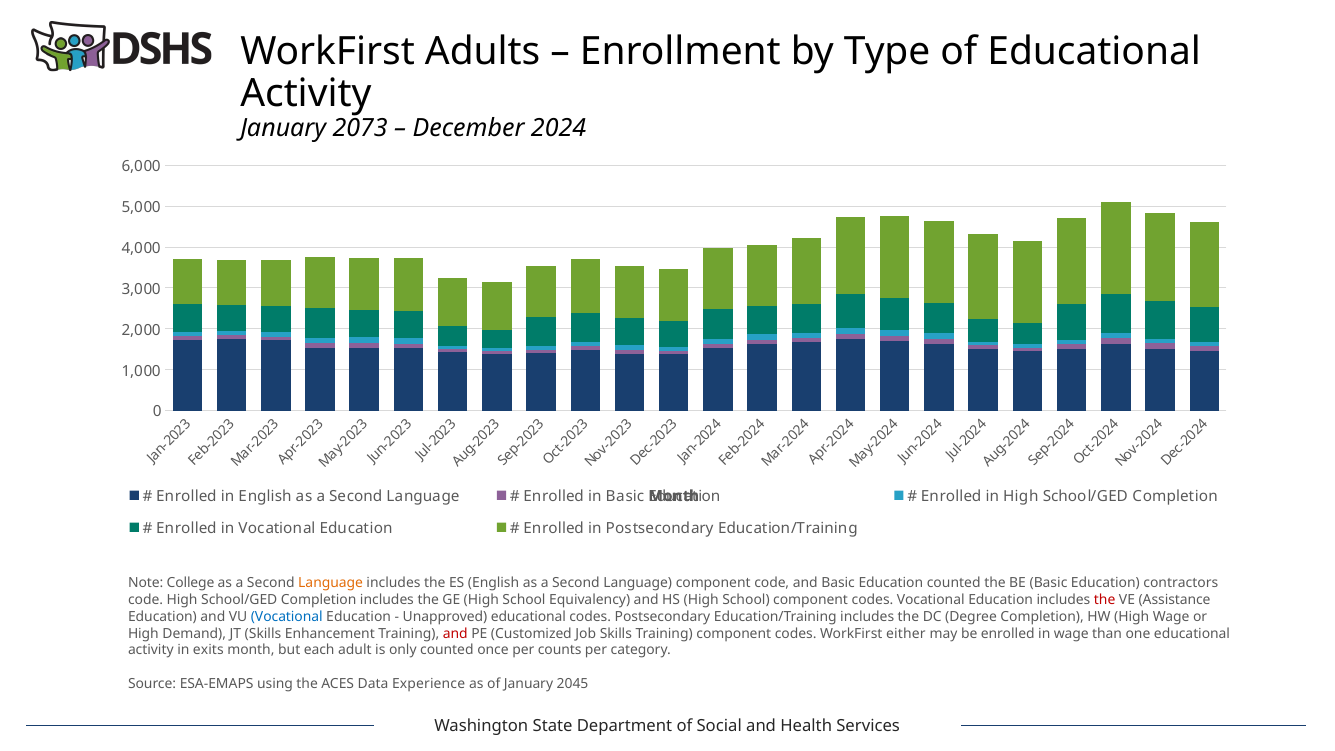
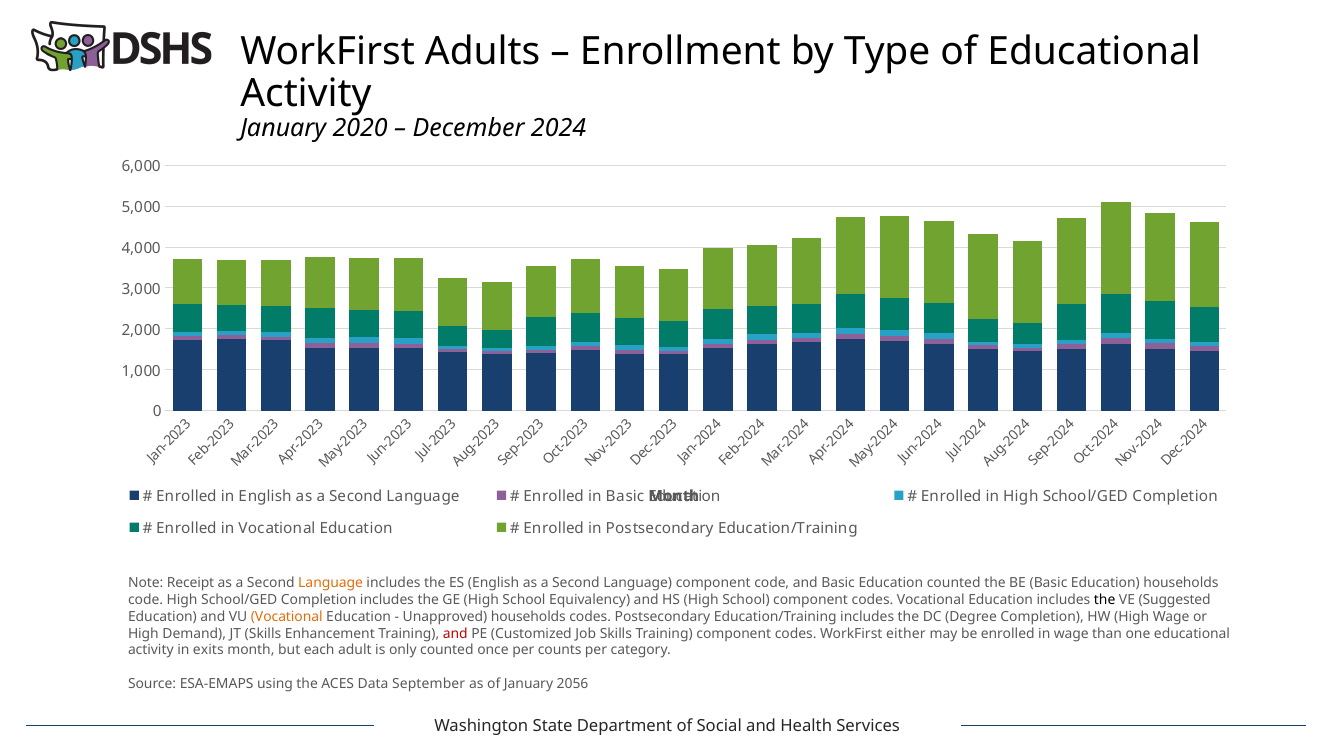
2073: 2073 -> 2020 (360, 128)
College: College -> Receipt (191, 583)
Education contractors: contractors -> households (1181, 583)
the colour: red -> black (1105, 600)
Assistance: Assistance -> Suggested (1175, 600)
Vocational colour: blue -> orange (287, 617)
Unapproved educational: educational -> households (528, 617)
Experience: Experience -> September (429, 684)
2045: 2045 -> 2056 (573, 684)
